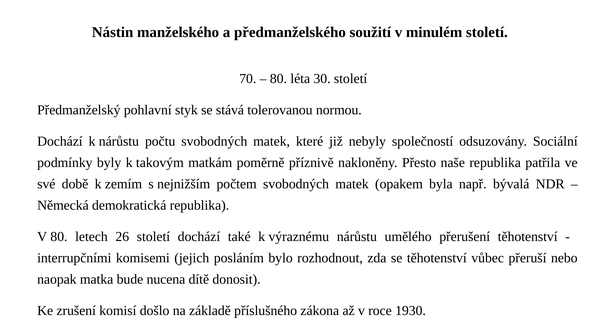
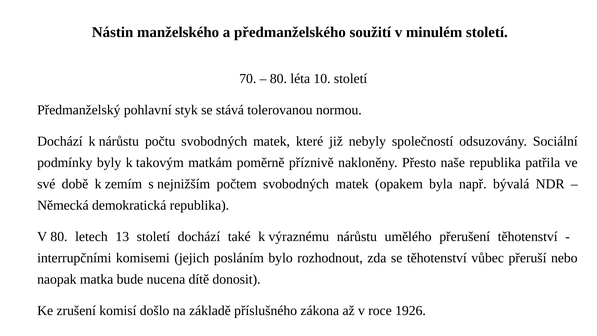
30: 30 -> 10 (322, 79)
26: 26 -> 13 (122, 236)
1930: 1930 -> 1926 (411, 310)
